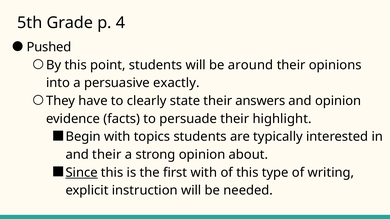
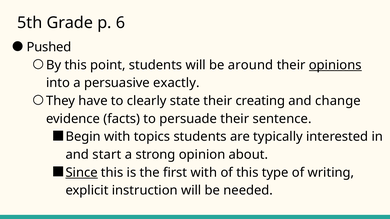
4: 4 -> 6 (120, 23)
opinions underline: none -> present (335, 65)
answers: answers -> creating (260, 101)
and opinion: opinion -> change (338, 101)
highlight: highlight -> sentence (282, 119)
and their: their -> start (107, 155)
